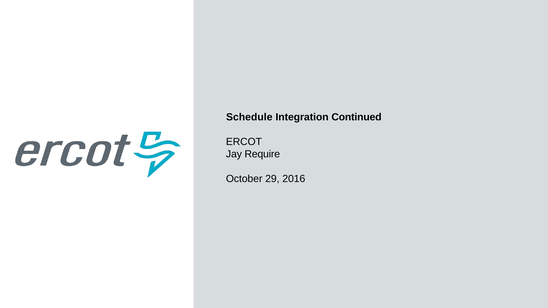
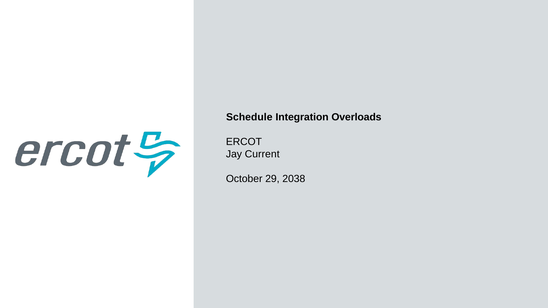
Continued: Continued -> Overloads (356, 117)
Require: Require -> Current (262, 154)
2016: 2016 -> 2038 (294, 179)
